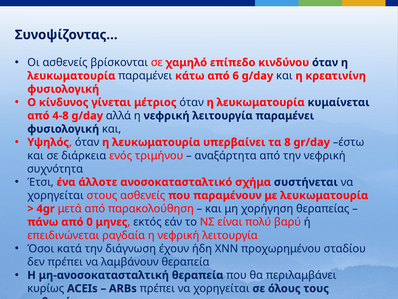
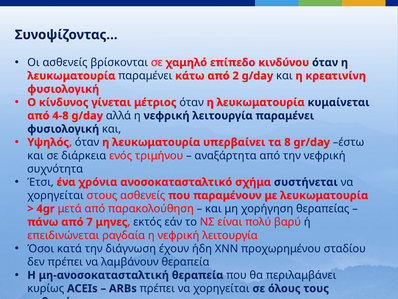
6: 6 -> 2 (236, 76)
άλλοτε: άλλοτε -> χρόνια (98, 182)
0: 0 -> 7 (90, 222)
